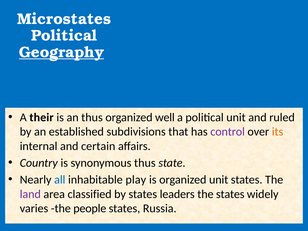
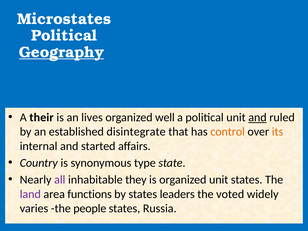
an thus: thus -> lives (92, 117)
and underline: none -> present (257, 117)
subdivisions: subdivisions -> disintegrate (136, 132)
control colour: purple -> orange (228, 132)
certain: certain -> started (98, 146)
synonymous thus: thus -> type (145, 163)
all colour: blue -> purple (60, 180)
play: play -> they (136, 180)
classified: classified -> functions (90, 194)
the states: states -> voted (230, 194)
